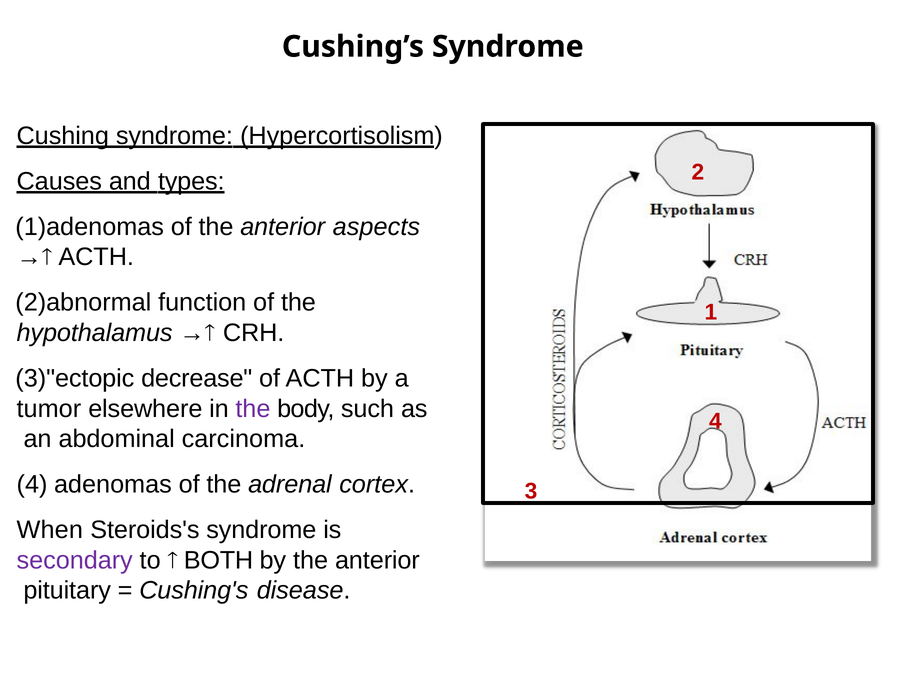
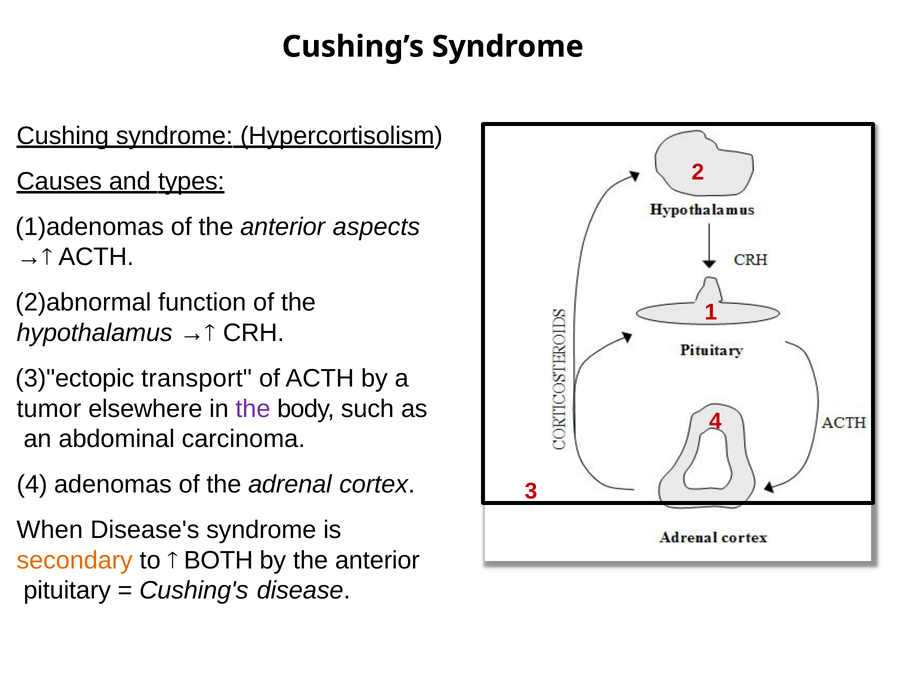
decrease: decrease -> transport (196, 378)
Steroids's: Steroids's -> Disease's (145, 530)
secondary colour: purple -> orange (75, 560)
